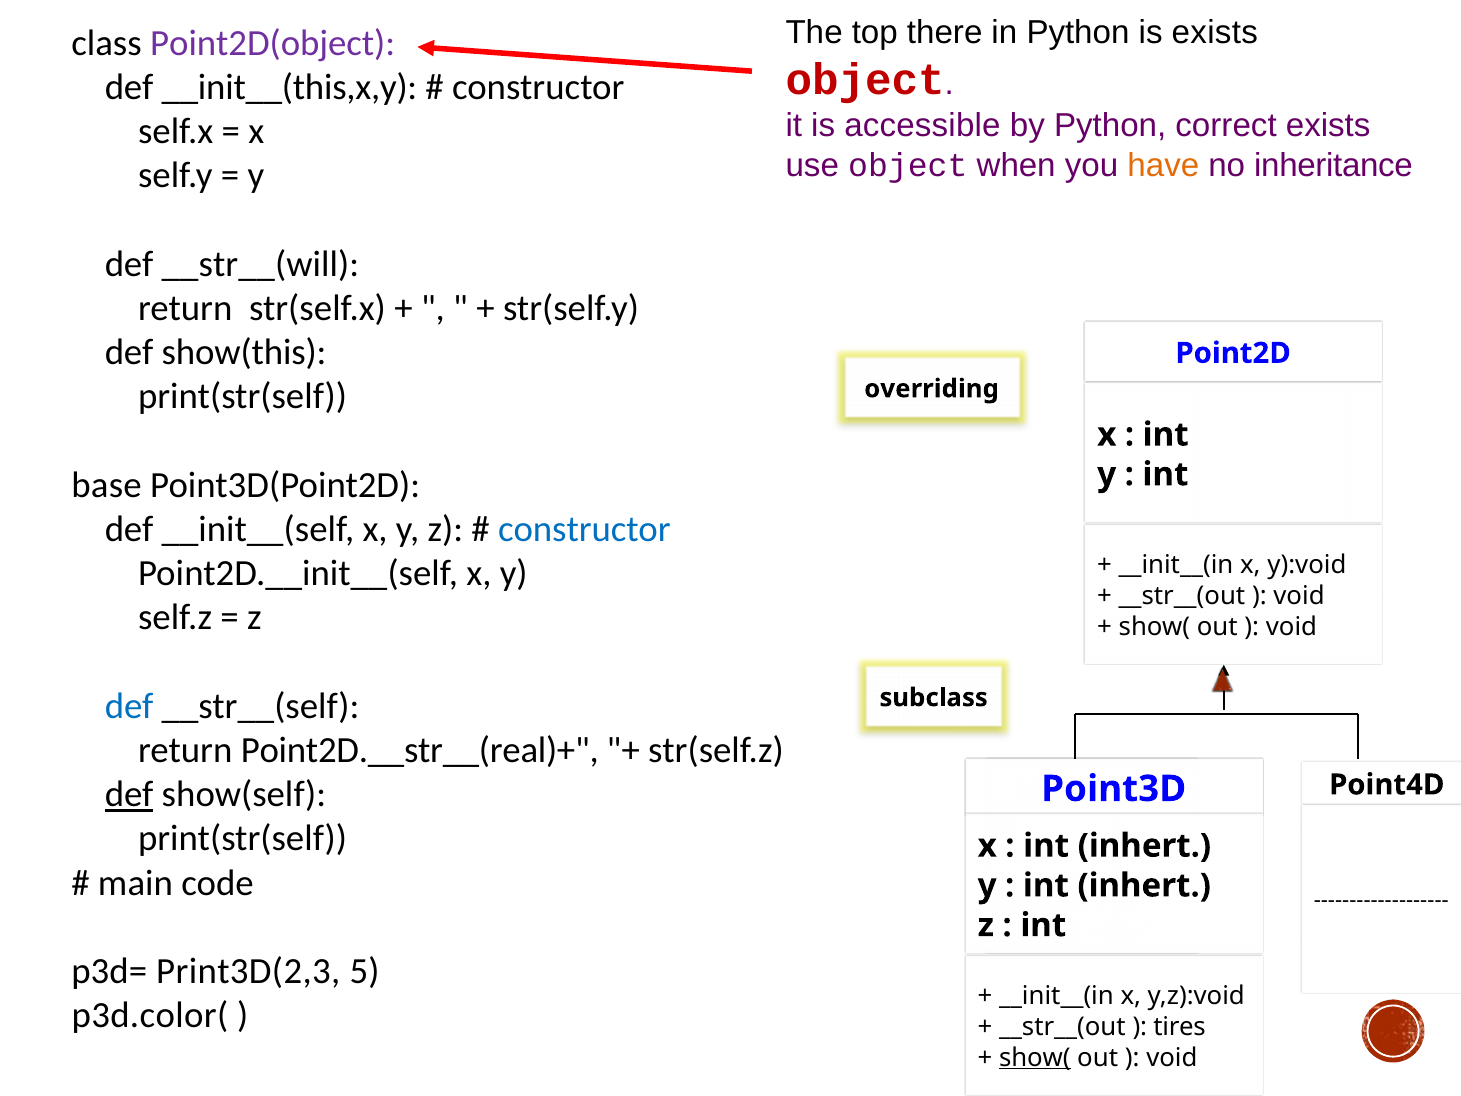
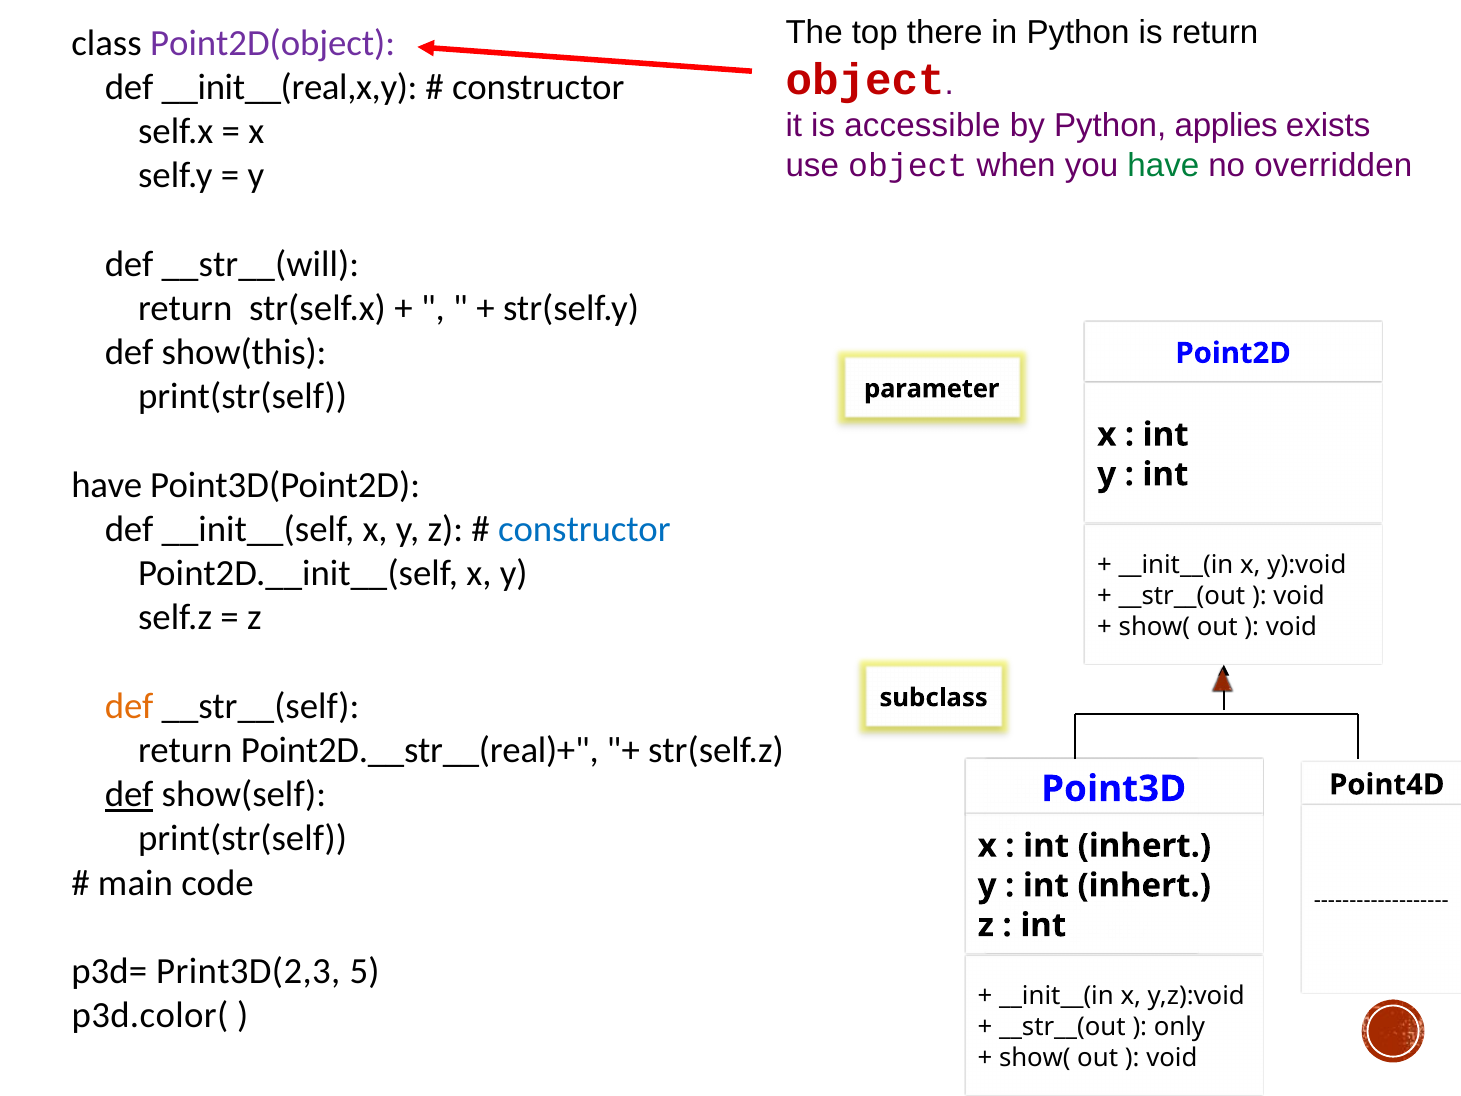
is exists: exists -> return (1215, 33)
__init__(this,x,y: __init__(this,x,y -> __init__(real,x,y (290, 87)
correct: correct -> applies (1226, 125)
have colour: orange -> green (1163, 165)
inheritance: inheritance -> overridden (1333, 165)
overriding: overriding -> parameter (932, 389)
base: base -> have (107, 485)
def colour: blue -> orange (129, 706)
tires: tires -> only (1179, 1026)
show( underline: present -> none (1035, 1057)
